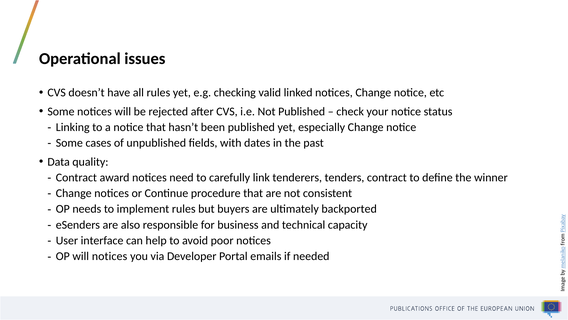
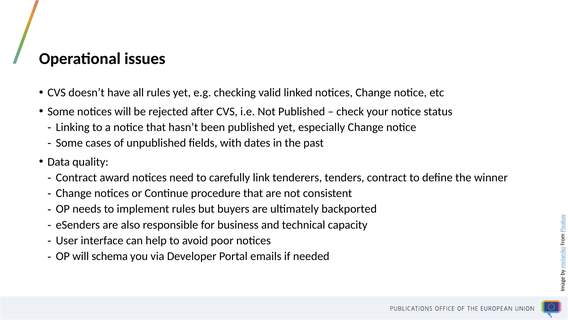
will notices: notices -> schema (110, 256)
